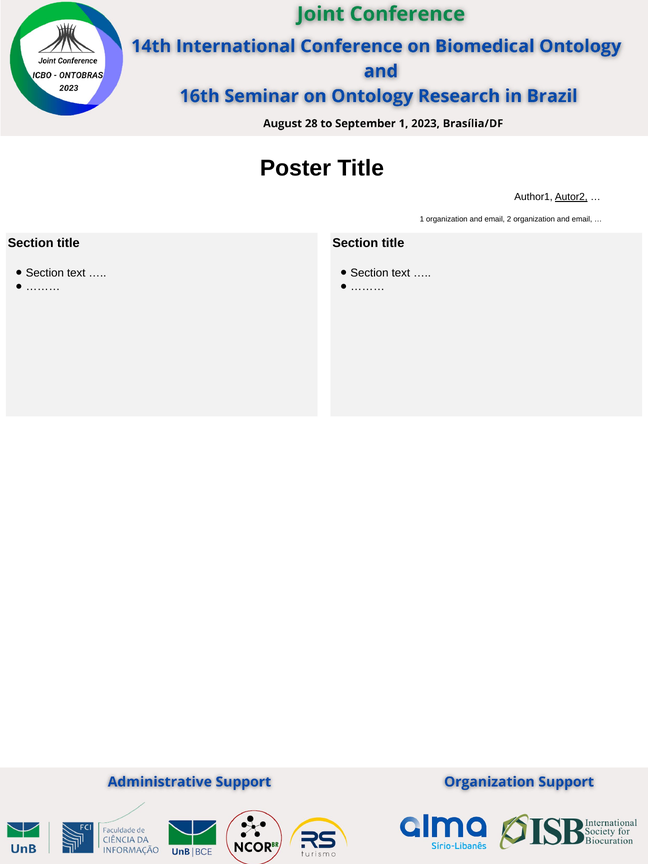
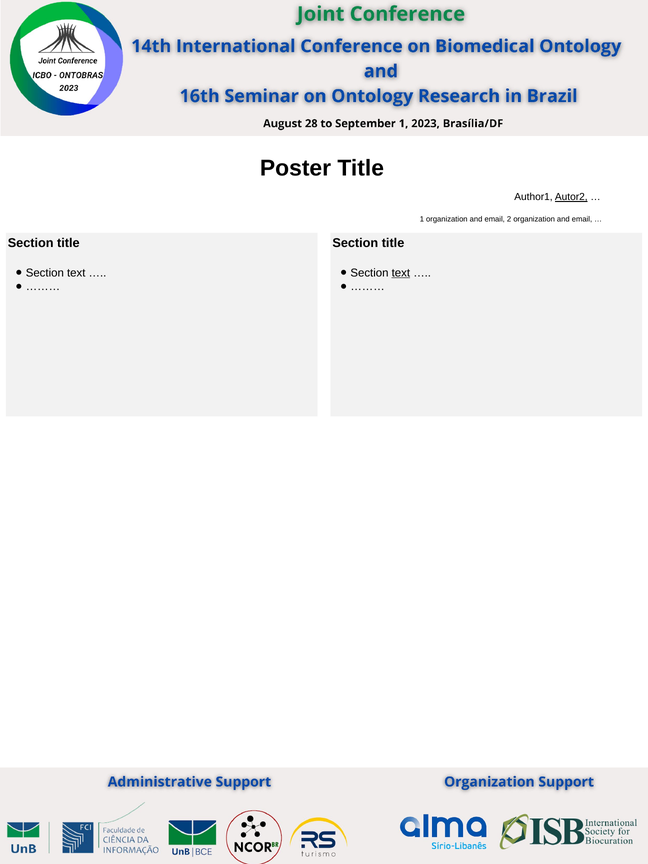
text underline: none -> present (401, 273)
